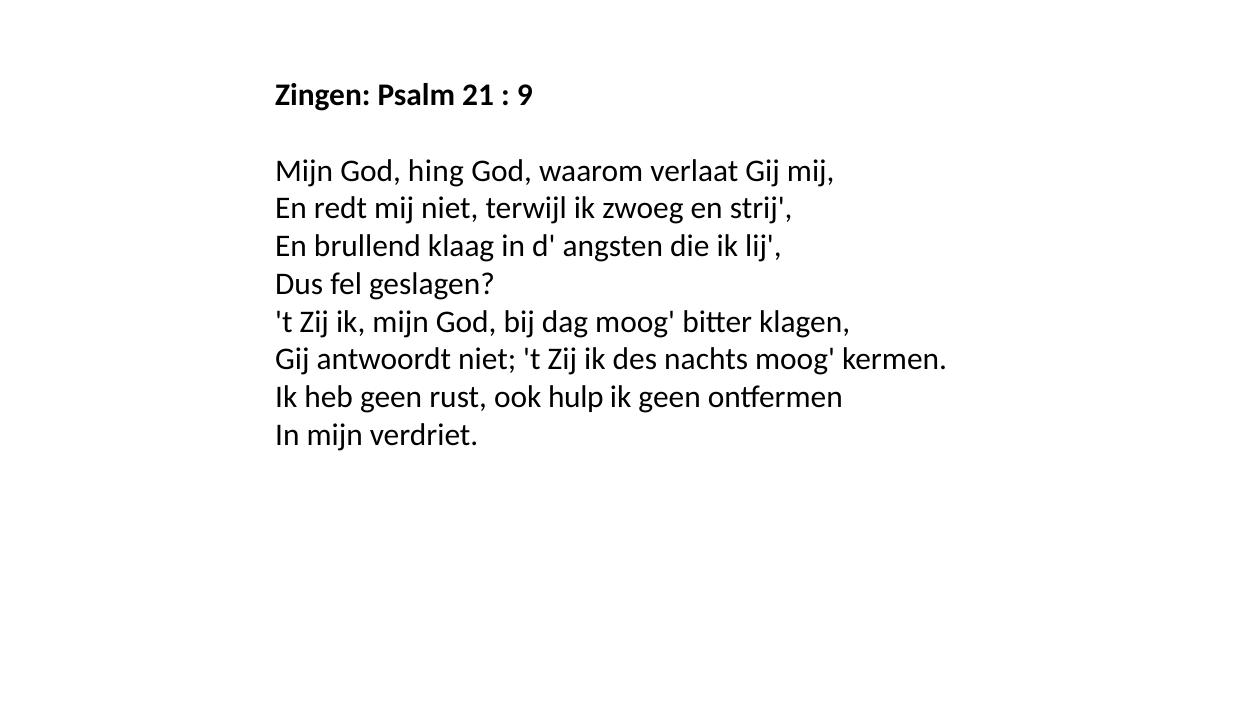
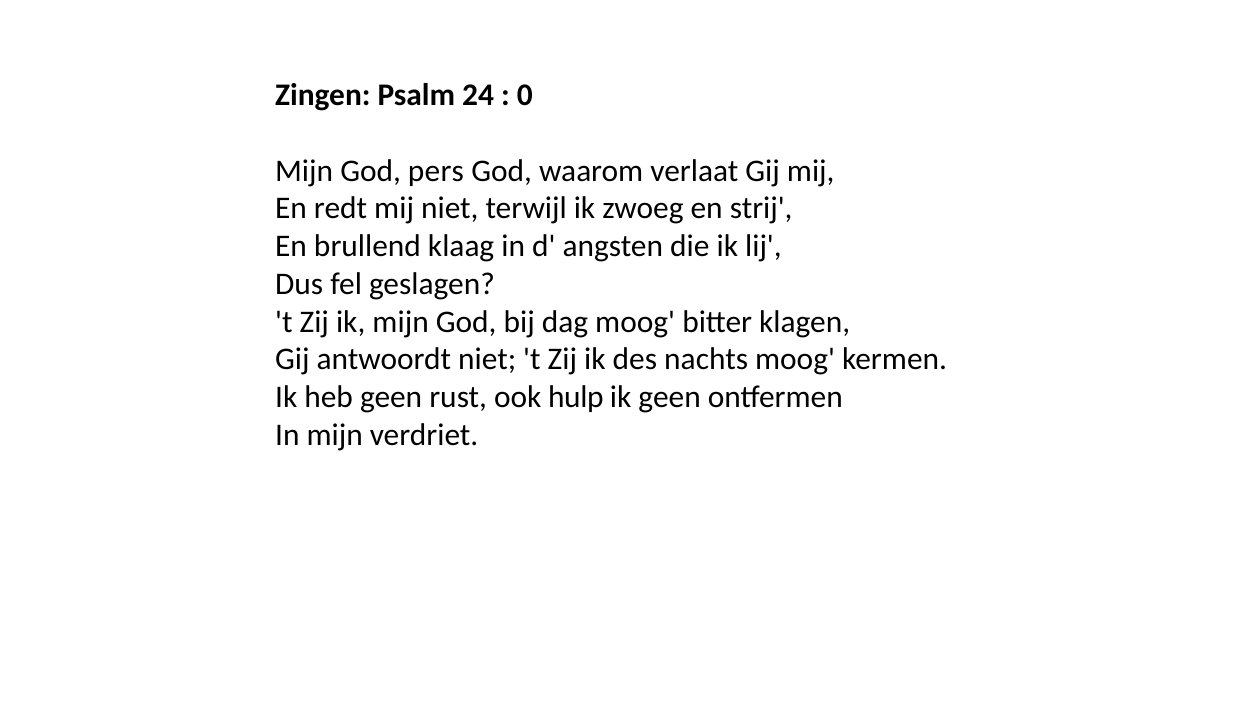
21: 21 -> 24 (478, 95)
9: 9 -> 0 (525, 95)
hing: hing -> pers (436, 171)
